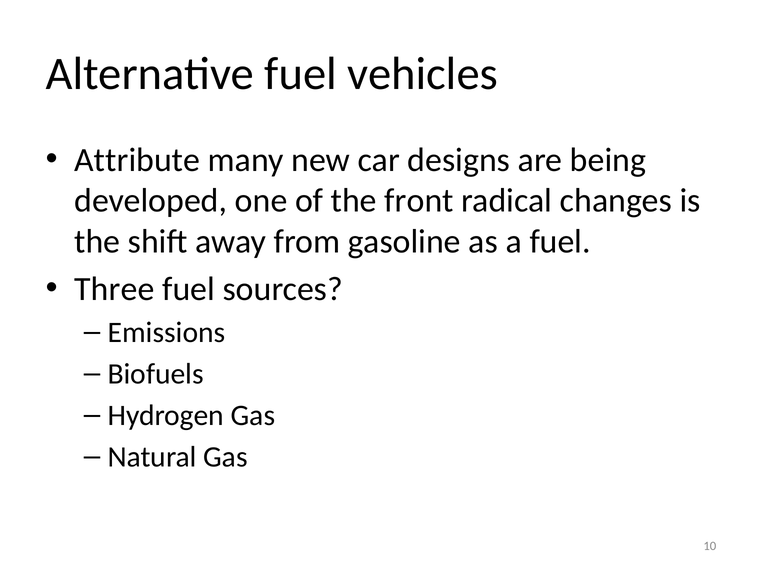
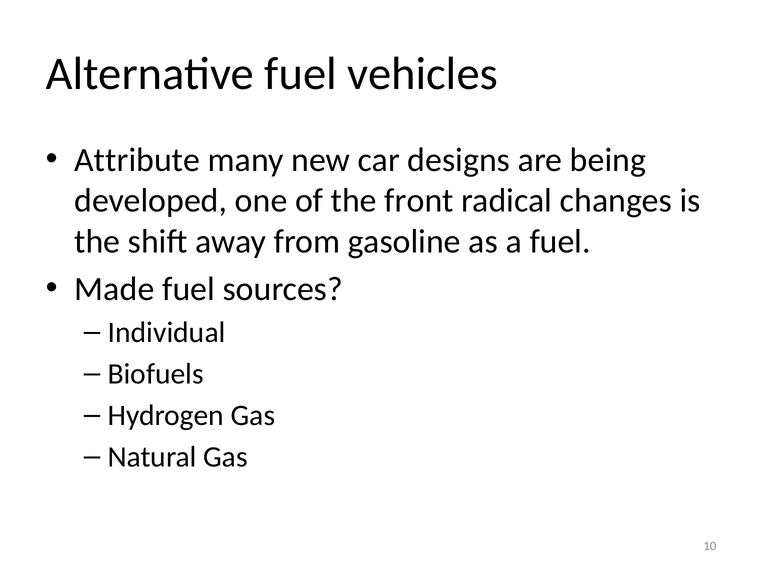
Three: Three -> Made (114, 289)
Emissions: Emissions -> Individual (167, 332)
